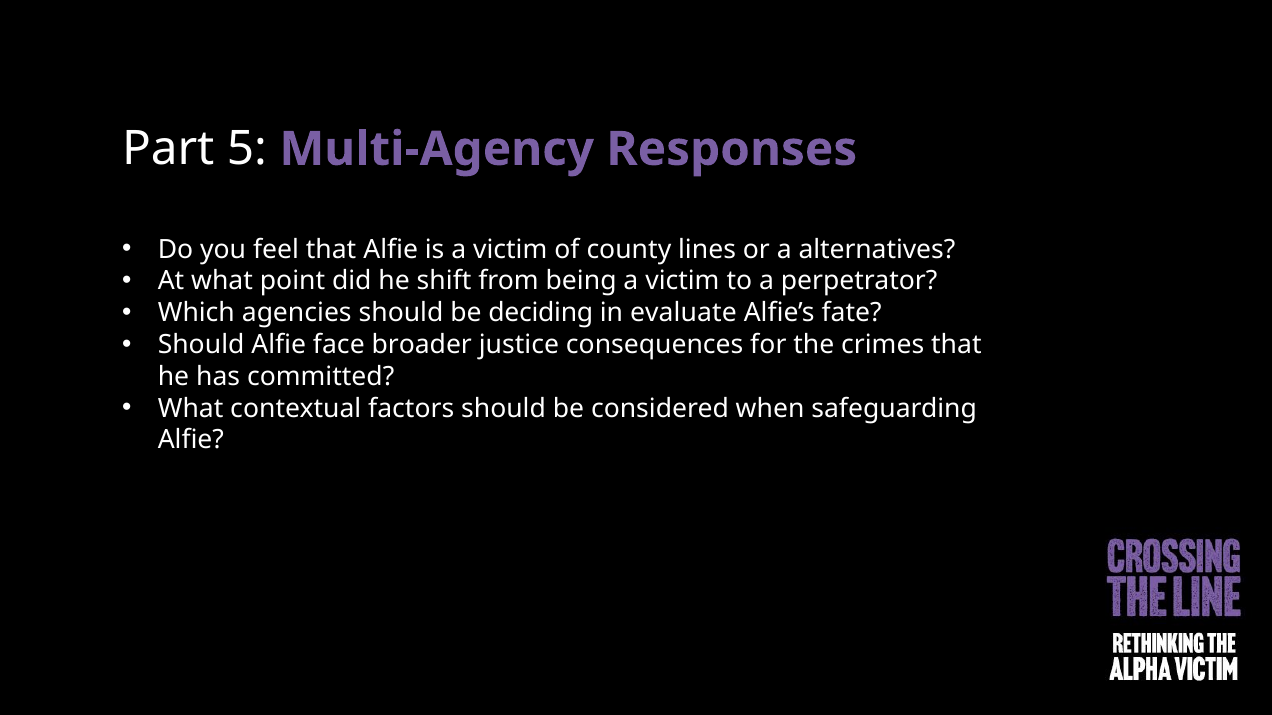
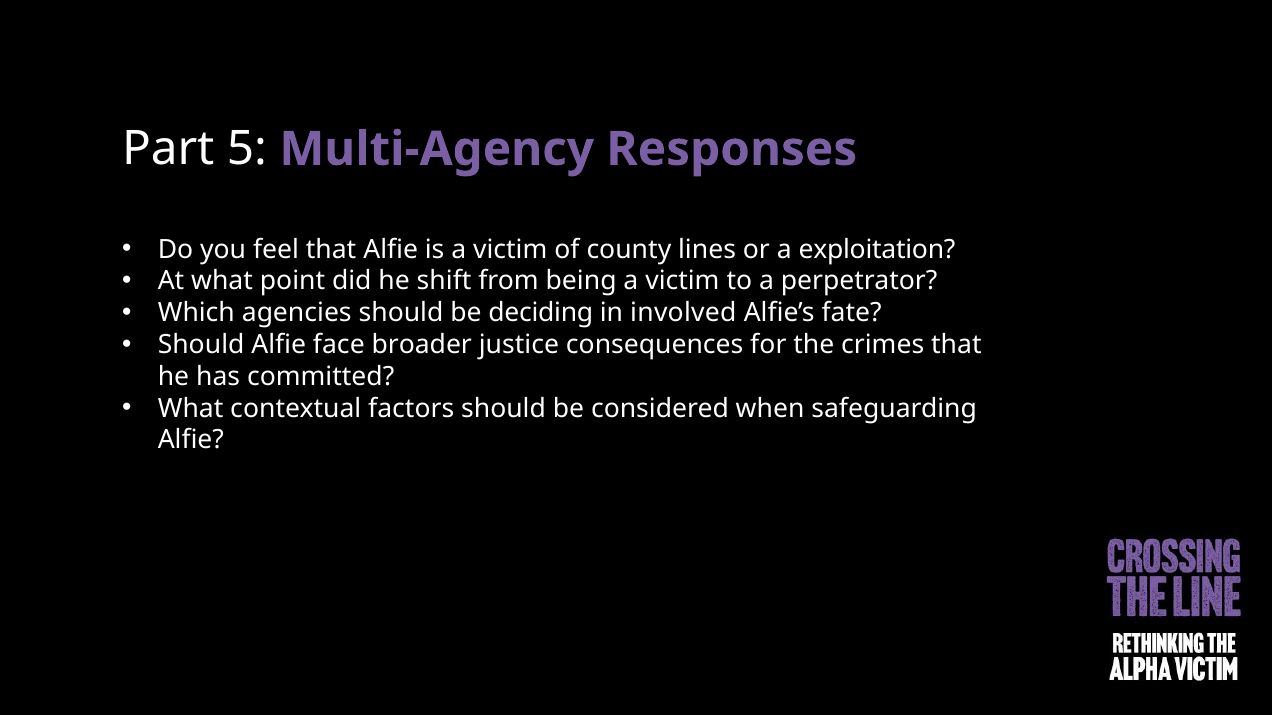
alternatives: alternatives -> exploitation (877, 250)
evaluate: evaluate -> involved (683, 313)
